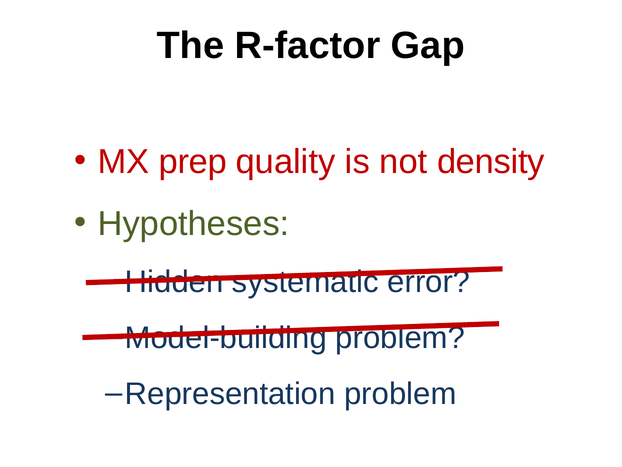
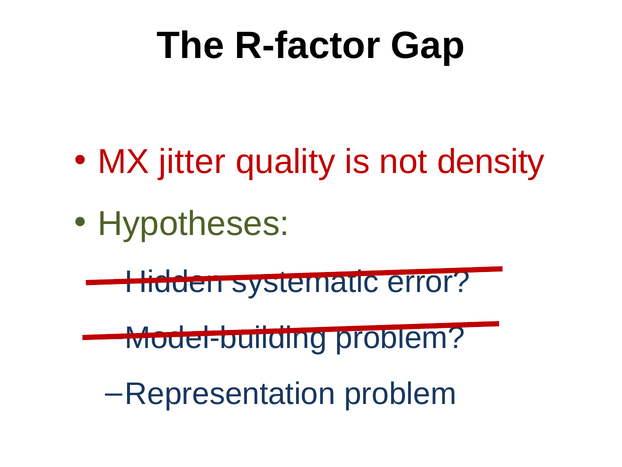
prep: prep -> jitter (192, 162)
